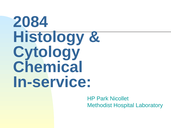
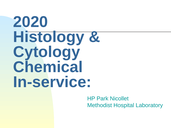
2084: 2084 -> 2020 (31, 22)
